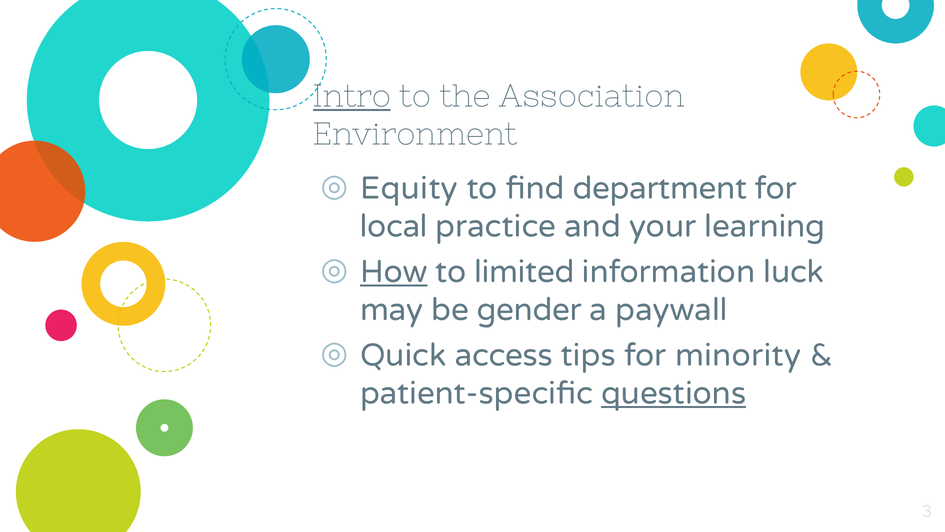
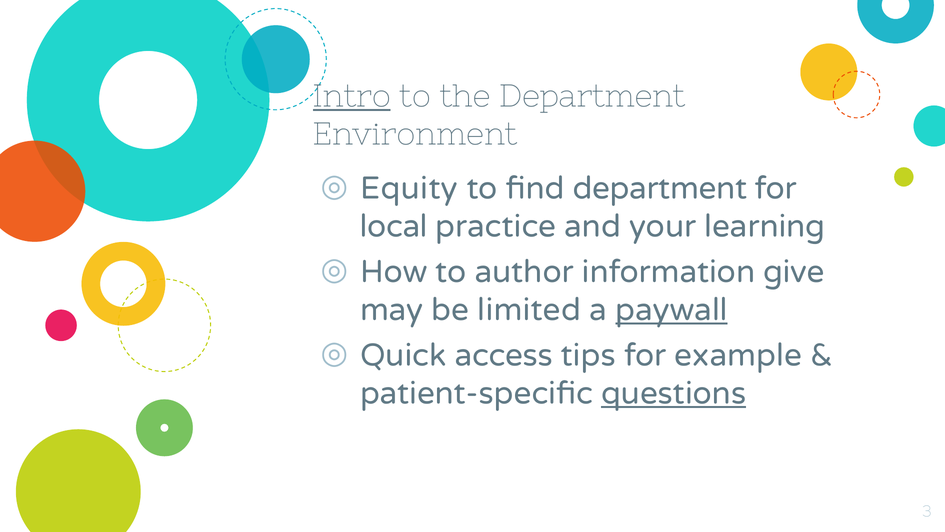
the Association: Association -> Department (592, 96)
How underline: present -> none (394, 272)
limited: limited -> author (524, 272)
luck: luck -> give (794, 272)
gender: gender -> limited (529, 310)
paywall underline: none -> present (671, 310)
minority: minority -> example (738, 355)
